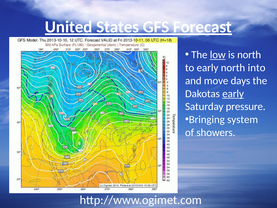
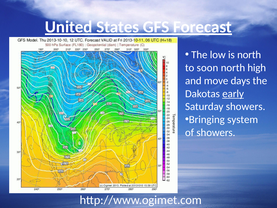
low underline: present -> none (218, 55)
to early: early -> soon (207, 68)
into: into -> high (257, 68)
Saturday pressure: pressure -> showers (246, 106)
